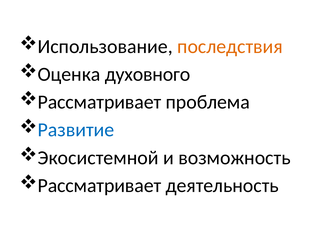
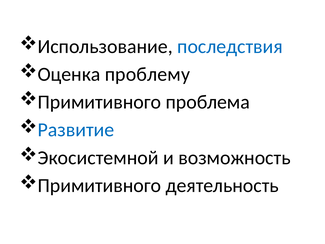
последствия colour: orange -> blue (230, 46)
духовного: духовного -> проблему (147, 74)
Рассматривает: Рассматривает -> Примитивного (99, 102)
Рассматривает: Рассматривает -> Примитивного (99, 185)
